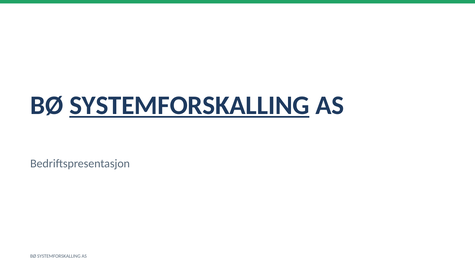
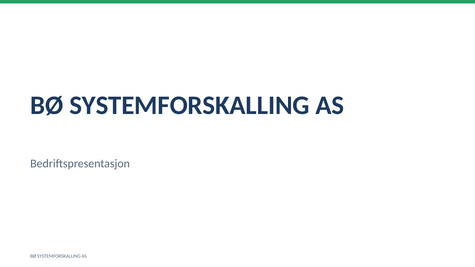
SYSTEMFORSKALLING underline: present -> none (189, 105)
